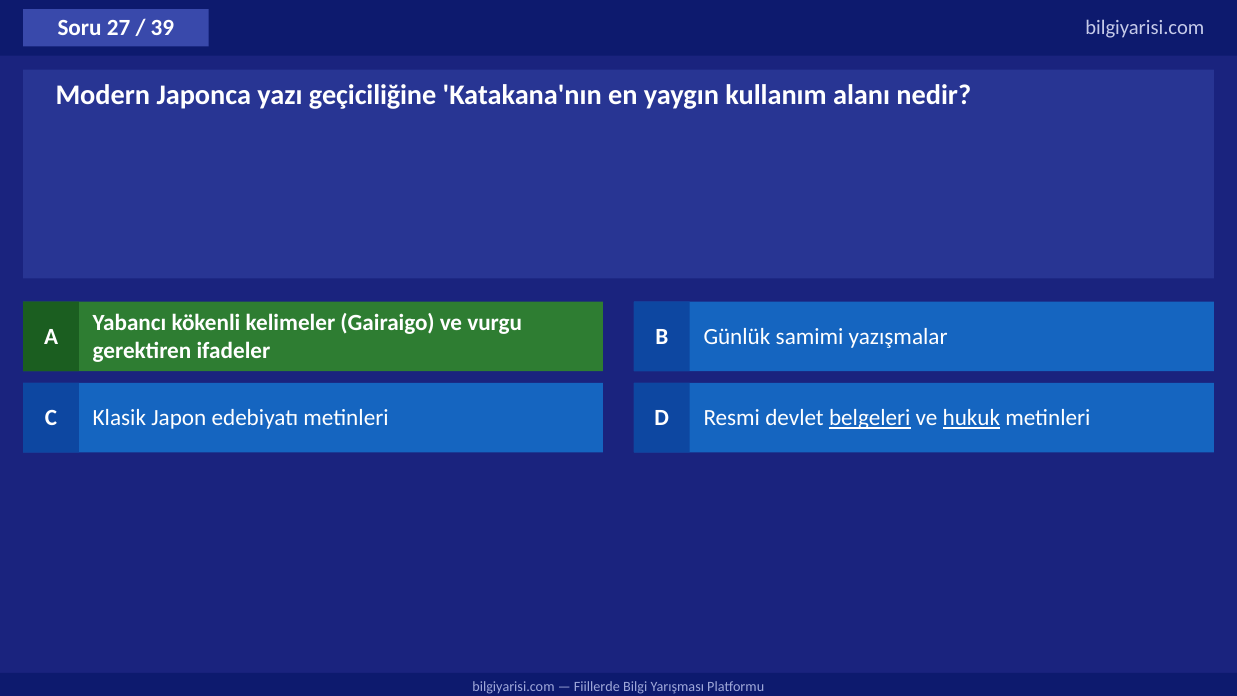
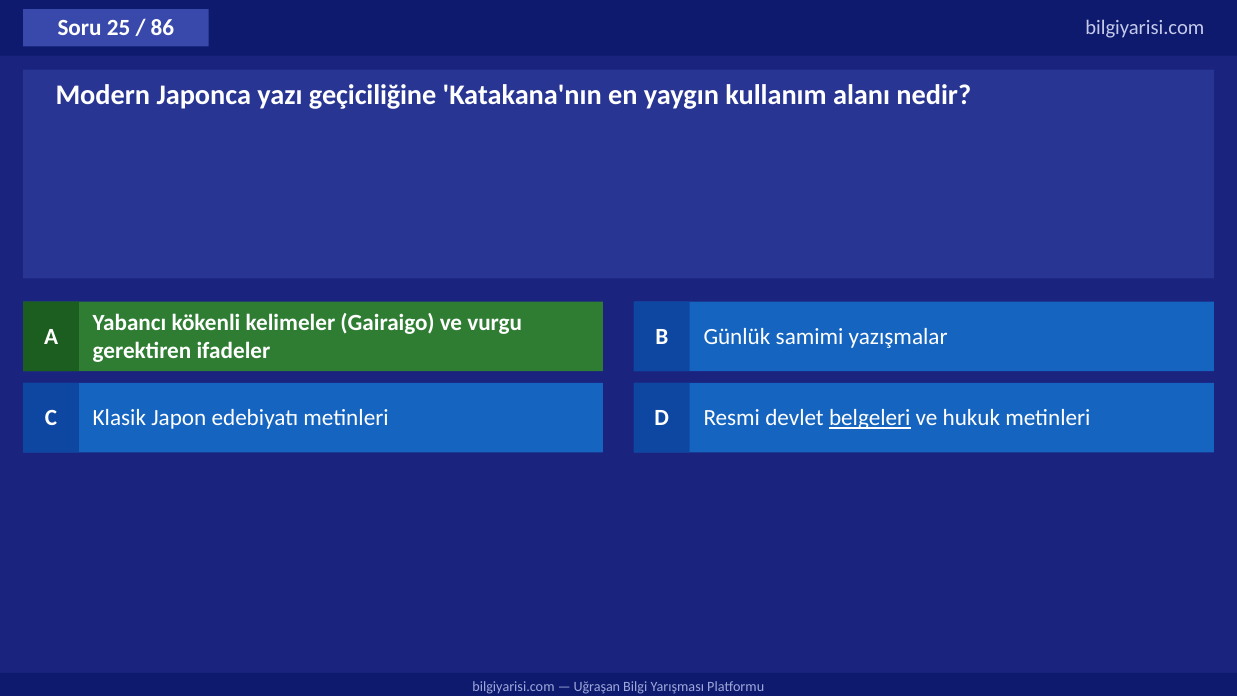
27: 27 -> 25 (119, 28)
39: 39 -> 86 (162, 28)
hukuk underline: present -> none (971, 418)
Fiillerde: Fiillerde -> Uğraşan (597, 686)
